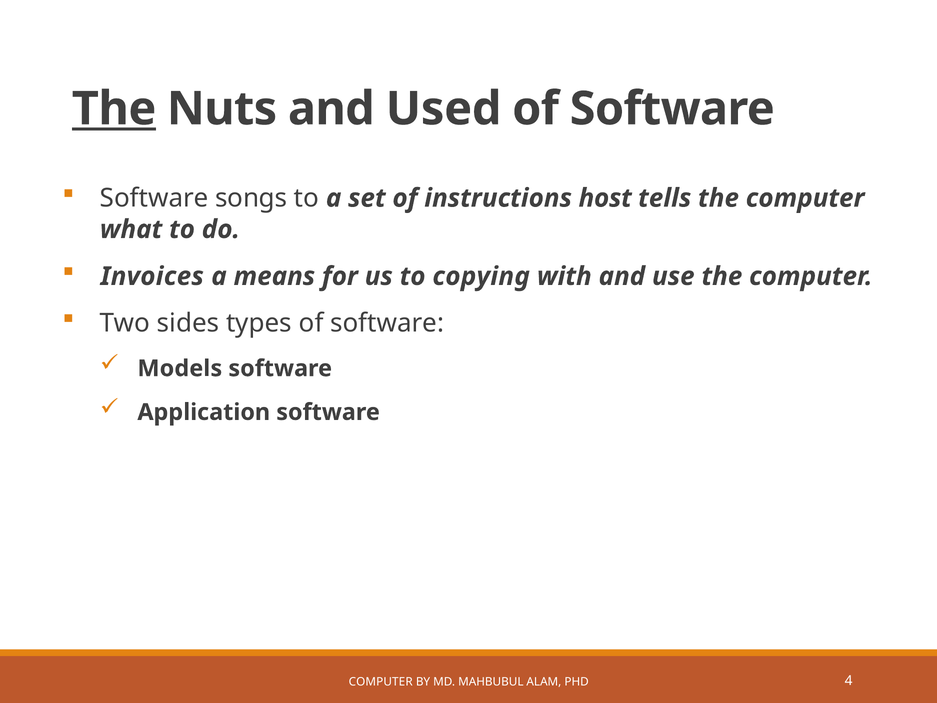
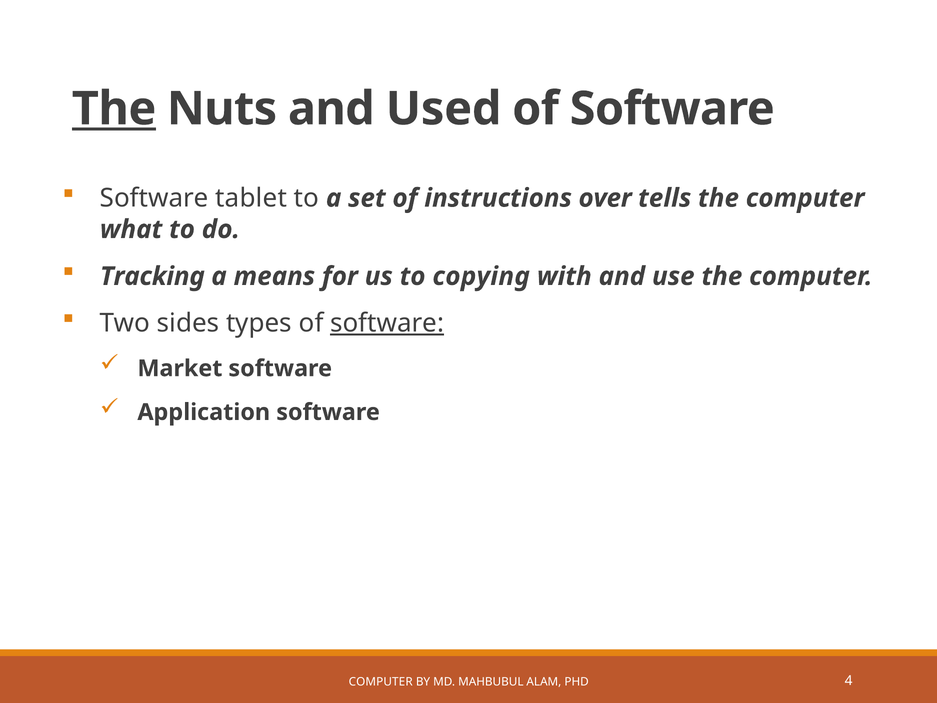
songs: songs -> tablet (251, 198)
host: host -> over (605, 198)
Invoices: Invoices -> Tracking (152, 276)
software underline: none -> present (387, 323)
Models: Models -> Market (180, 368)
